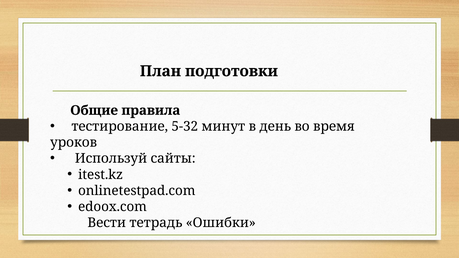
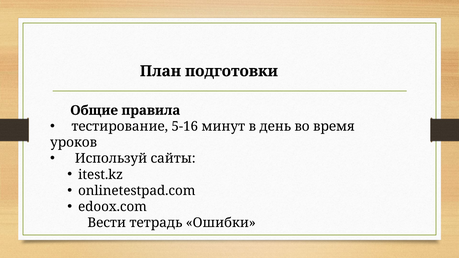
5-32: 5-32 -> 5-16 (185, 127)
